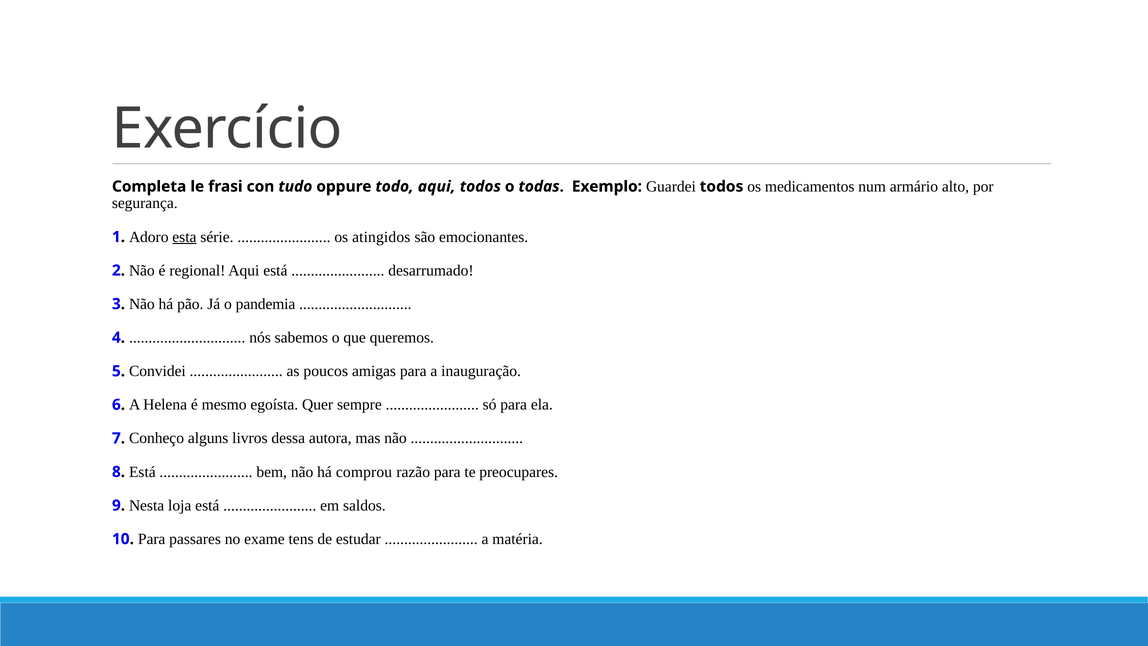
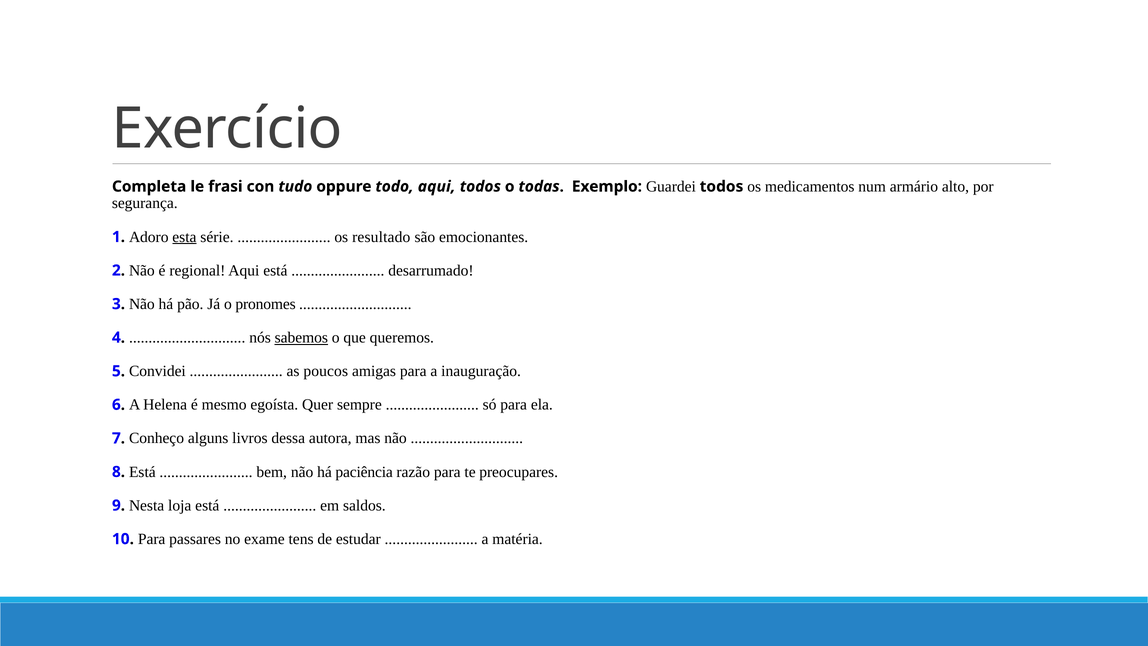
atingidos: atingidos -> resultado (381, 237)
pandemia: pandemia -> pronomes (266, 304)
sabemos underline: none -> present (301, 337)
comprou: comprou -> paciência (364, 472)
